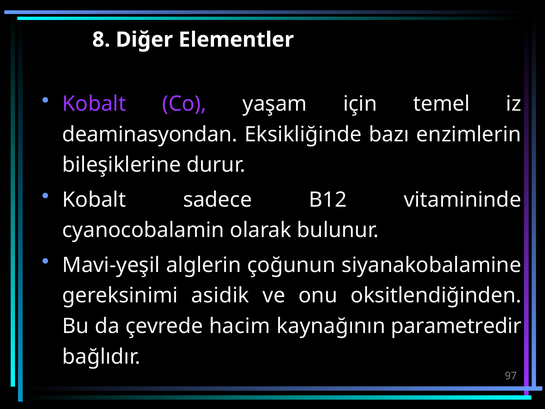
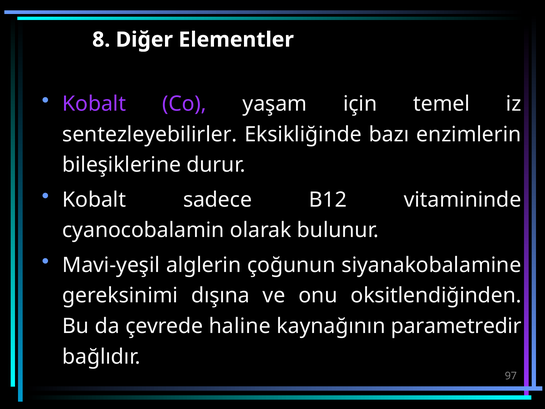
deaminasyondan: deaminasyondan -> sentezleyebilirler (150, 134)
asidik: asidik -> dışına (220, 295)
hacim: hacim -> haline (240, 326)
